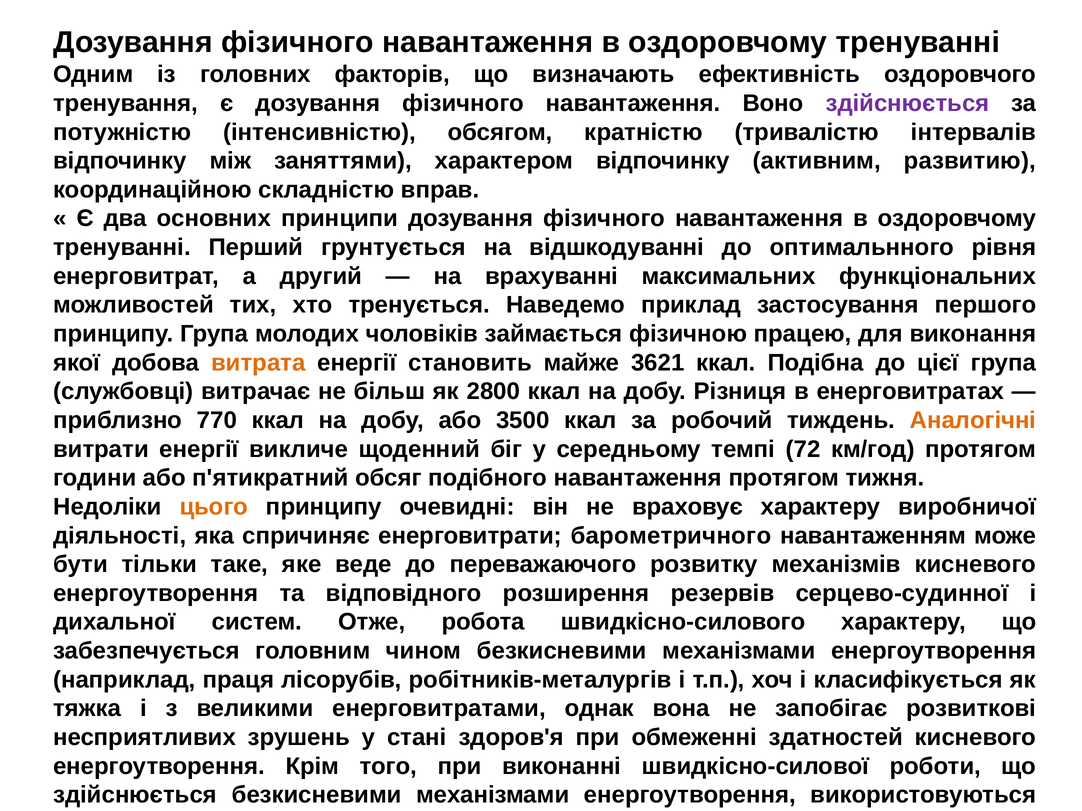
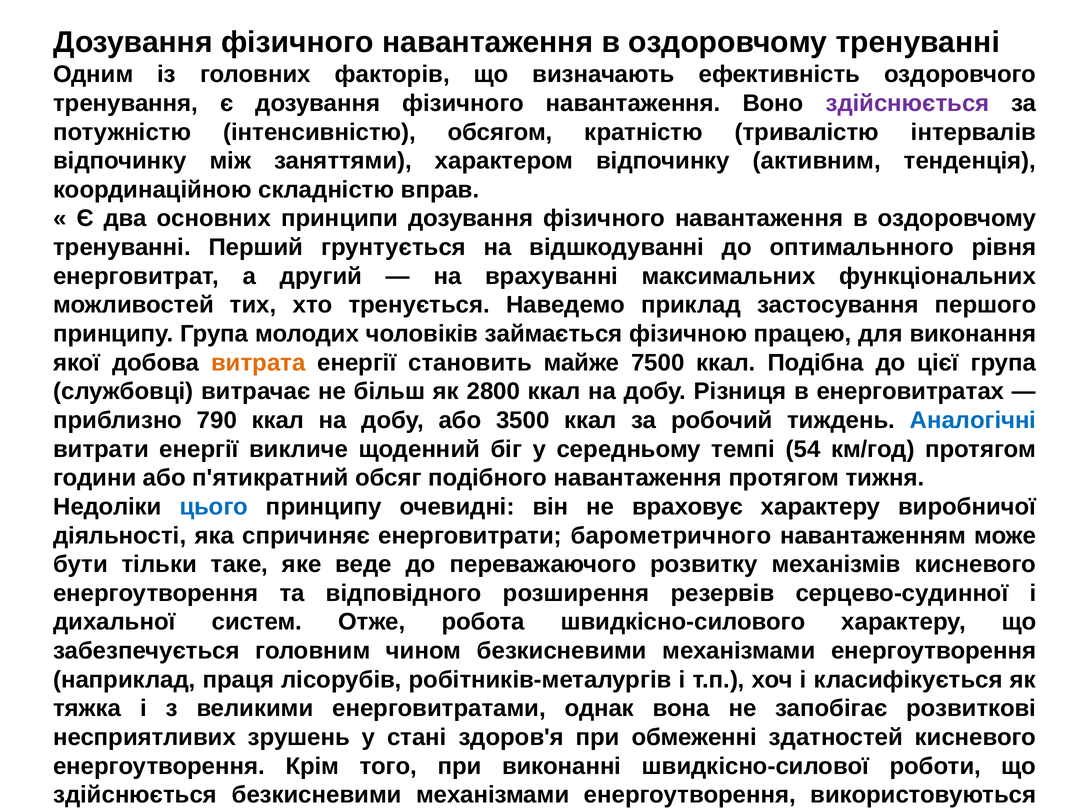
развитию: развитию -> тенденція (970, 161)
3621: 3621 -> 7500 (658, 363)
770: 770 -> 790 (217, 421)
Аналогічні colour: orange -> blue (973, 421)
72: 72 -> 54 (803, 449)
цього colour: orange -> blue (214, 507)
